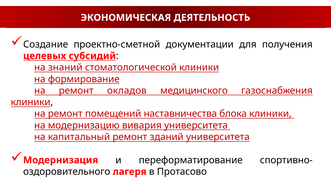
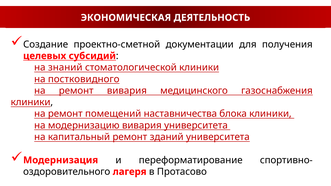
формирование: формирование -> постковидного (84, 79)
ремонт окладов: окладов -> вивария (127, 91)
